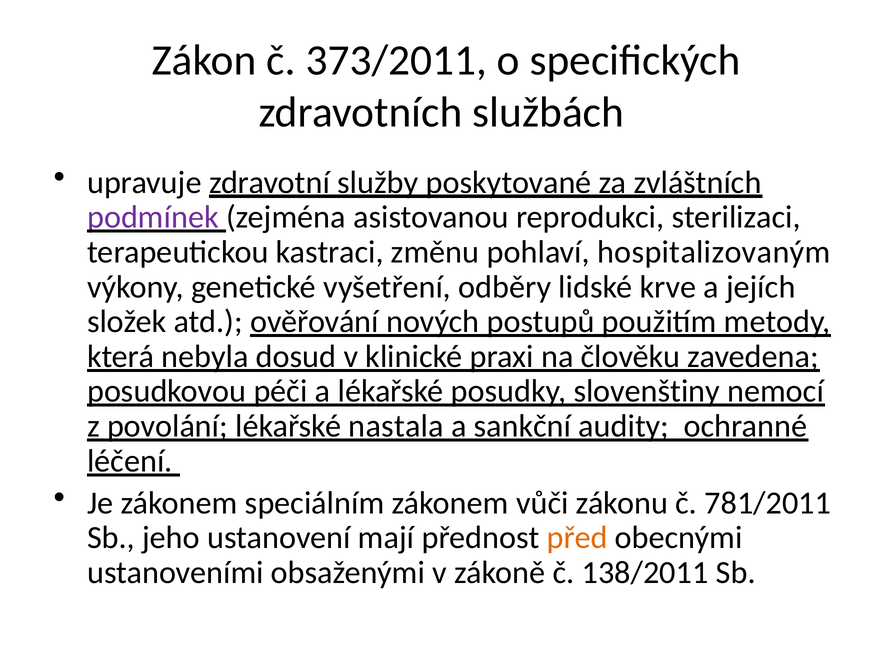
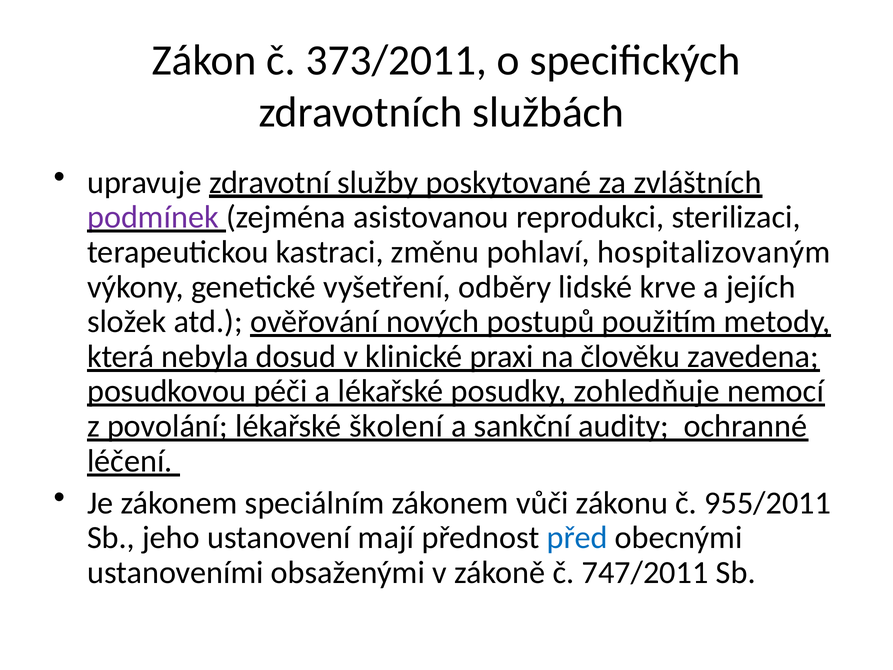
slovenštiny: slovenštiny -> zohledňuje (647, 391)
nastala: nastala -> školení (396, 426)
781/2011: 781/2011 -> 955/2011 (768, 503)
před colour: orange -> blue (577, 538)
138/2011: 138/2011 -> 747/2011 (645, 572)
